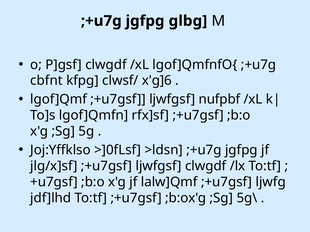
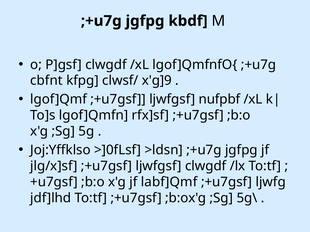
glbg: glbg -> kbdf (188, 21)
x'g]6: x'g]6 -> x'g]9 (157, 81)
lalw]Qmf: lalw]Qmf -> labf]Qmf (169, 182)
